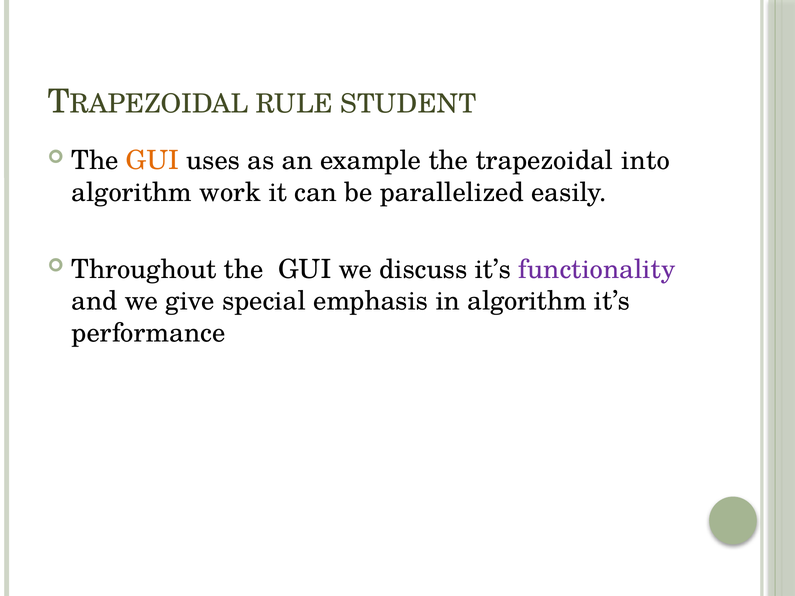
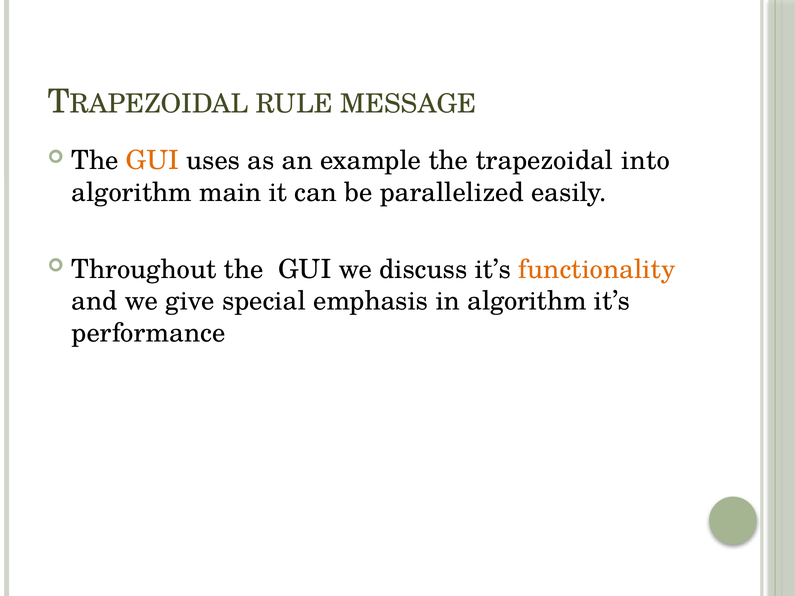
STUDENT: STUDENT -> MESSAGE (408, 104)
work: work -> main (230, 193)
functionality colour: purple -> orange (597, 269)
